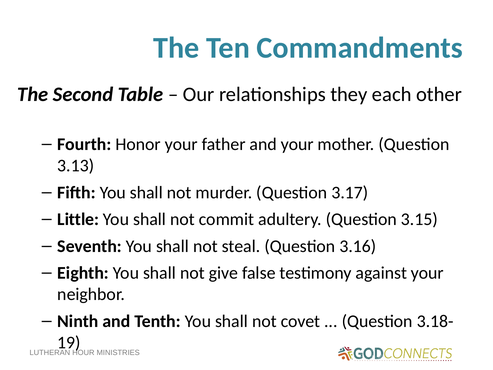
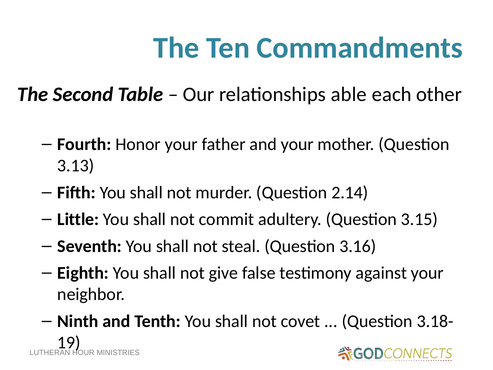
they: they -> able (349, 94)
3.17: 3.17 -> 2.14 (350, 192)
